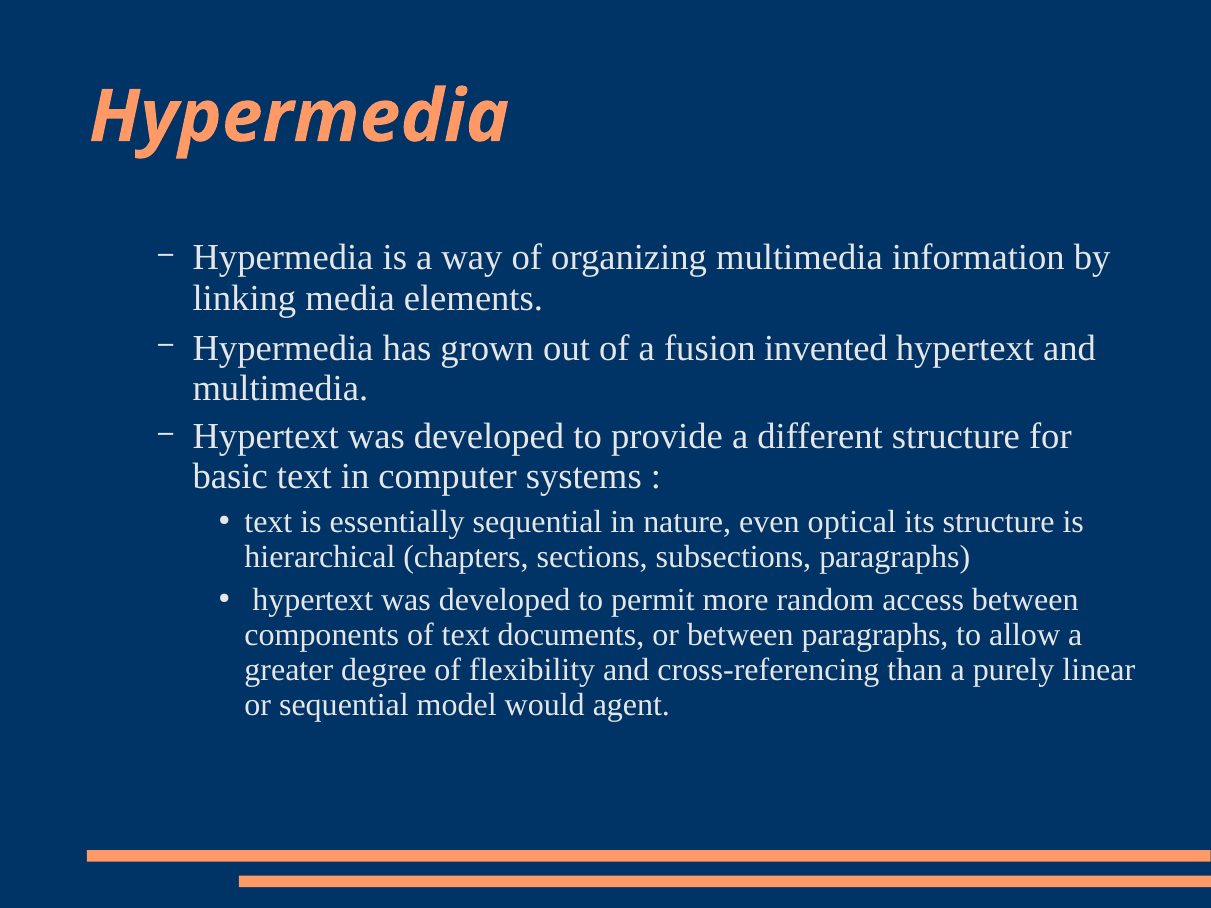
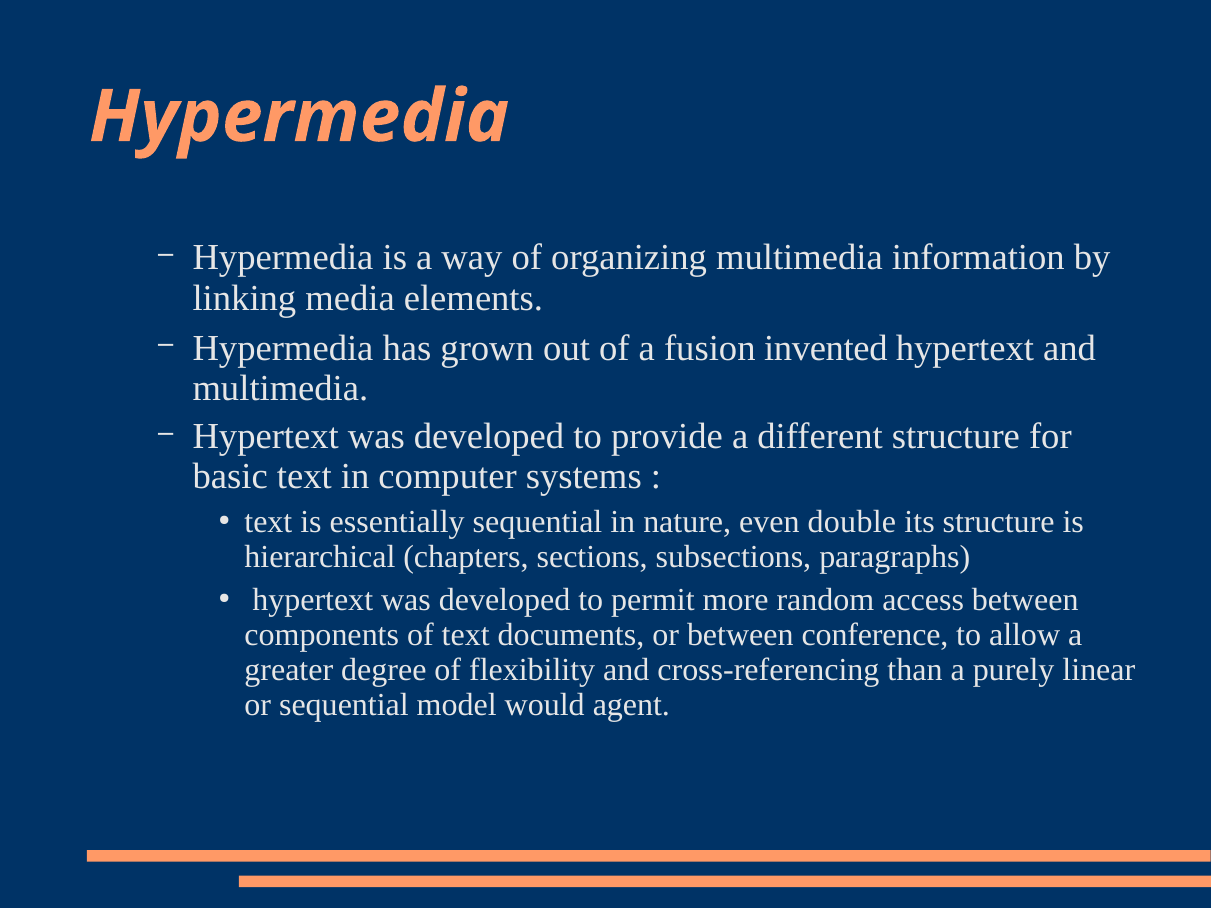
optical: optical -> double (852, 522)
between paragraphs: paragraphs -> conference (875, 635)
